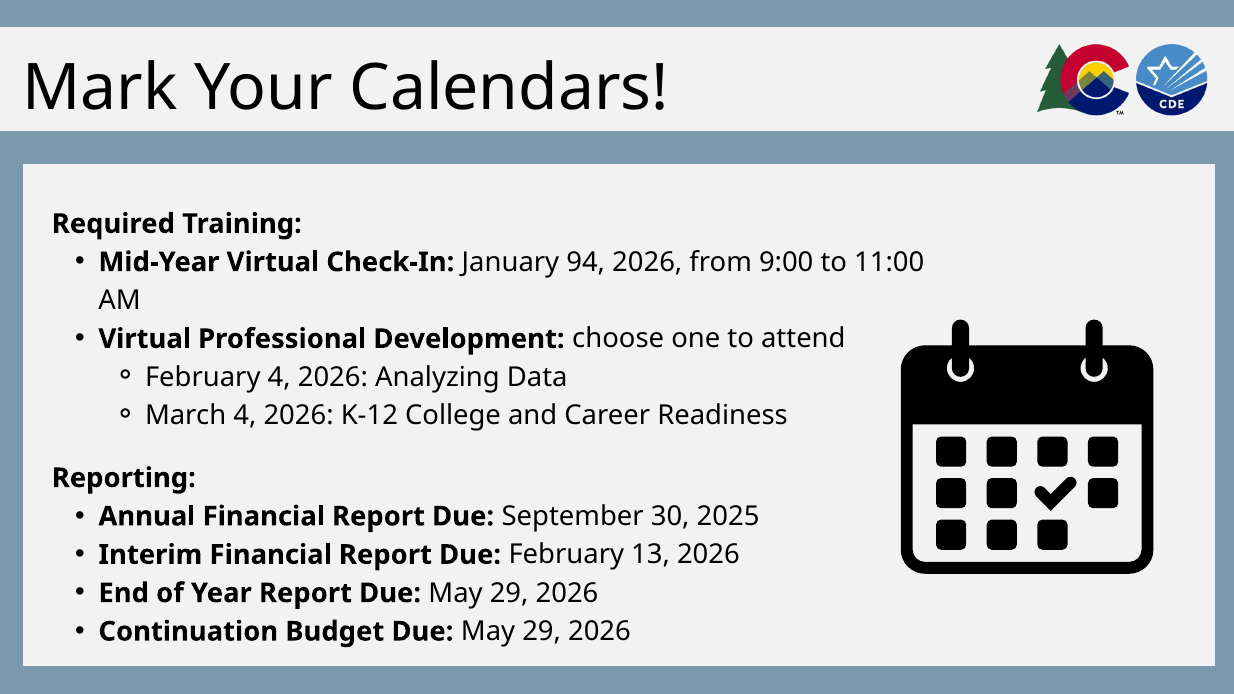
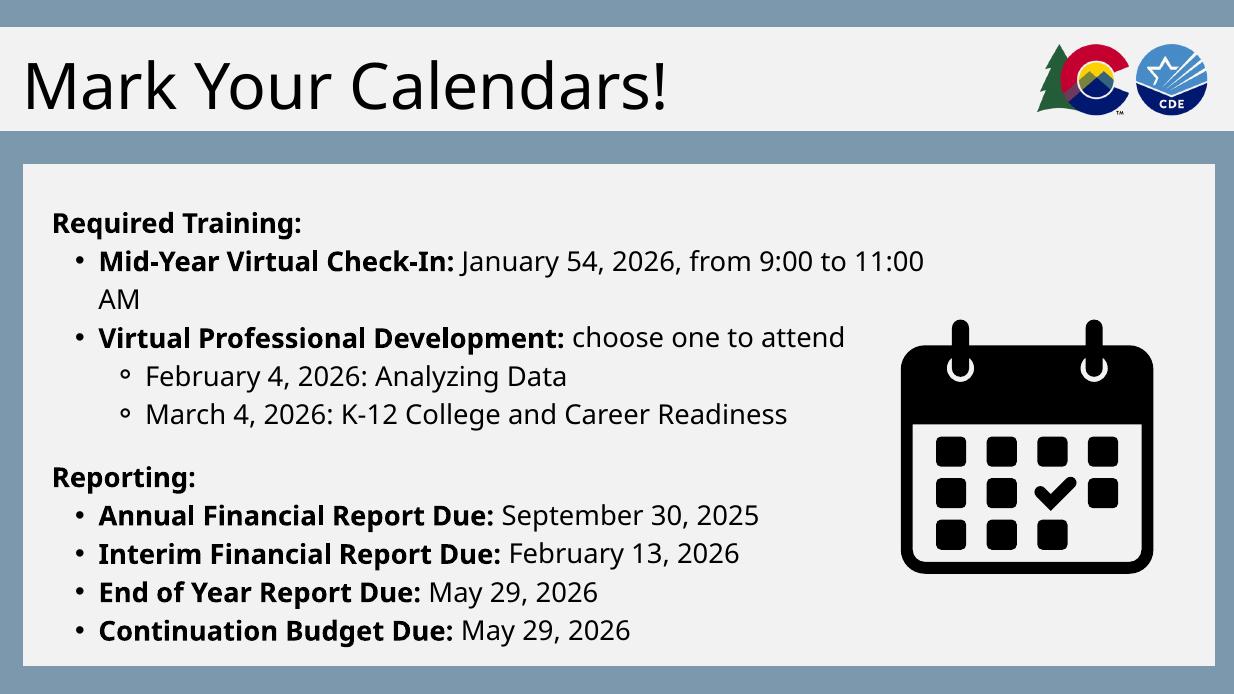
94: 94 -> 54 (586, 262)
